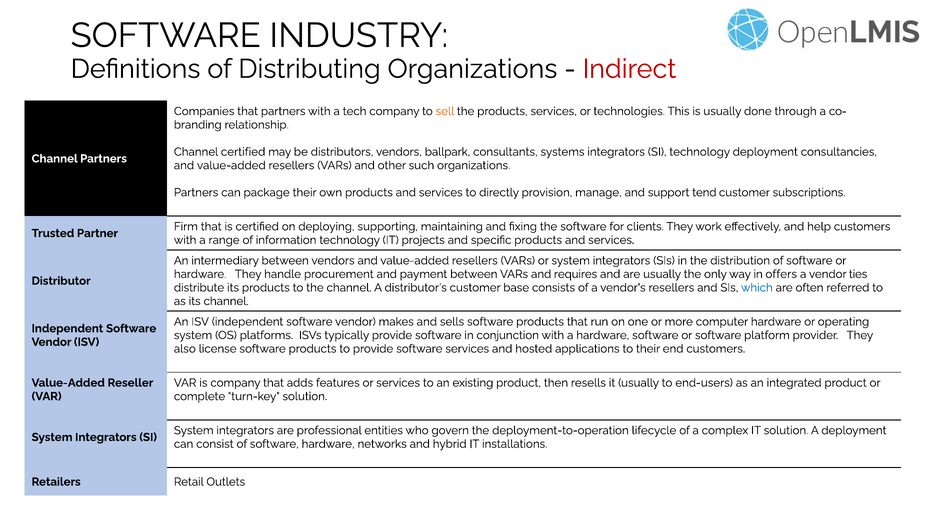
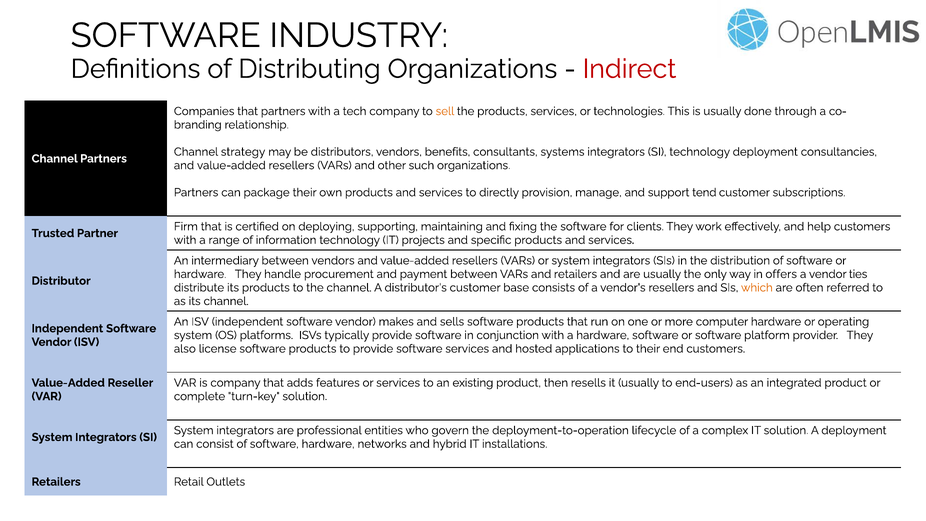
Channel certified: certified -> strategy (243, 152)
ballpark: ballpark -> benefits (448, 152)
and requires: requires -> retailers (576, 274)
which colour: blue -> orange (757, 288)
